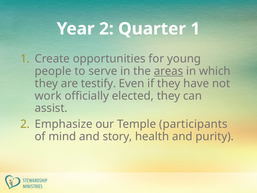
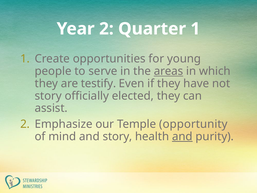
work: work -> story (48, 96)
participants: participants -> opportunity (193, 124)
and underline: none -> present (182, 136)
